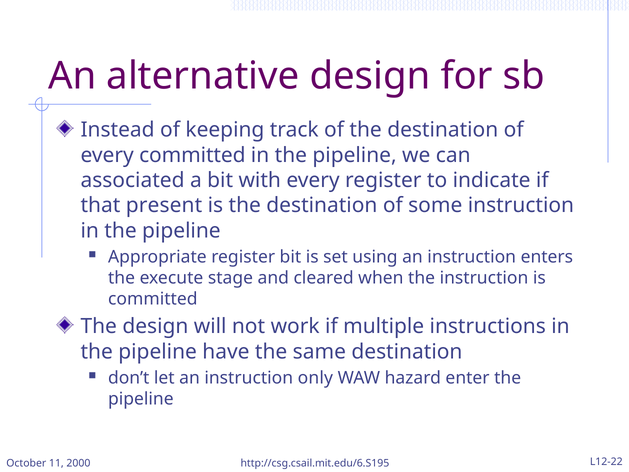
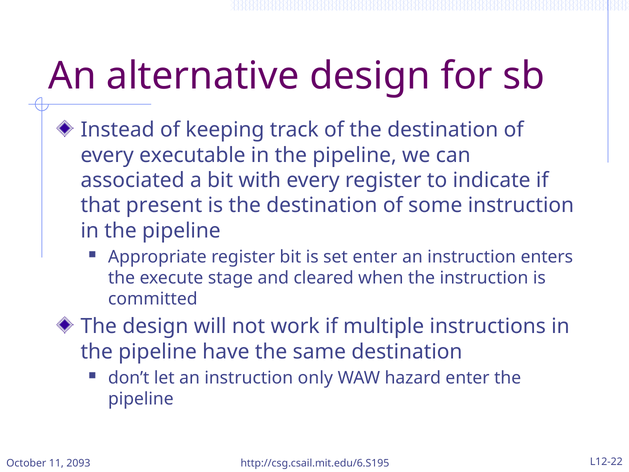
every committed: committed -> executable (192, 155)
set using: using -> enter (375, 257)
2000: 2000 -> 2093 (78, 463)
